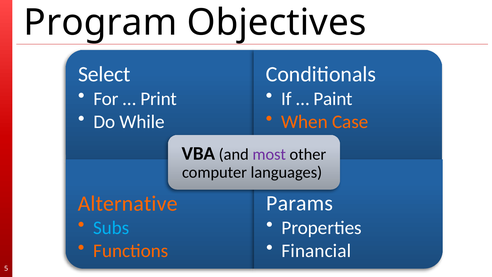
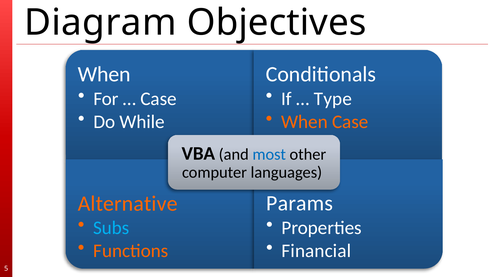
Program: Program -> Diagram (100, 23)
Select: Select -> When (104, 74)
Print: Print -> Case (159, 99)
Paint: Paint -> Type (333, 99)
most colour: purple -> blue (269, 154)
